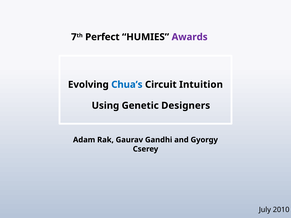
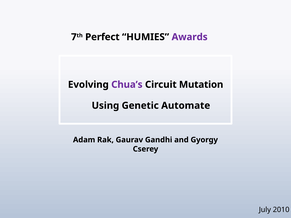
Chua’s colour: blue -> purple (127, 85)
Intuition: Intuition -> Mutation (201, 85)
Designers: Designers -> Automate (186, 106)
